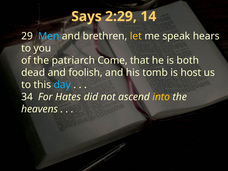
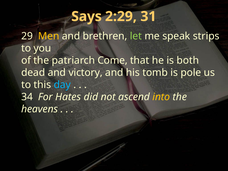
14: 14 -> 31 (148, 16)
Men colour: light blue -> yellow (49, 36)
let colour: yellow -> light green (136, 36)
hears: hears -> strips (206, 36)
foolish: foolish -> victory (86, 73)
host: host -> pole (191, 73)
